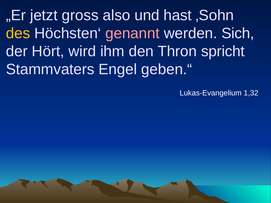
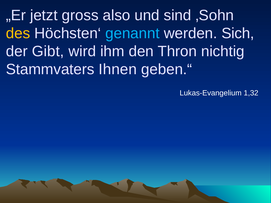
hast: hast -> sind (178, 15)
genannt colour: pink -> light blue (132, 33)
Hört: Hört -> Gibt (48, 51)
spricht: spricht -> nichtig (223, 51)
Engel: Engel -> Ihnen (118, 69)
